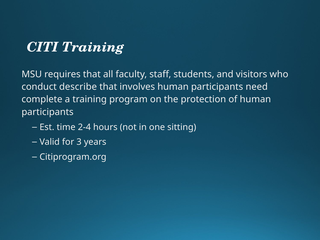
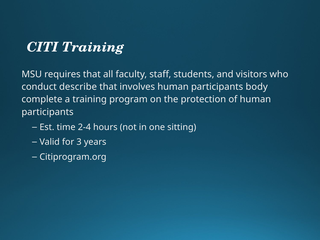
need: need -> body (257, 87)
